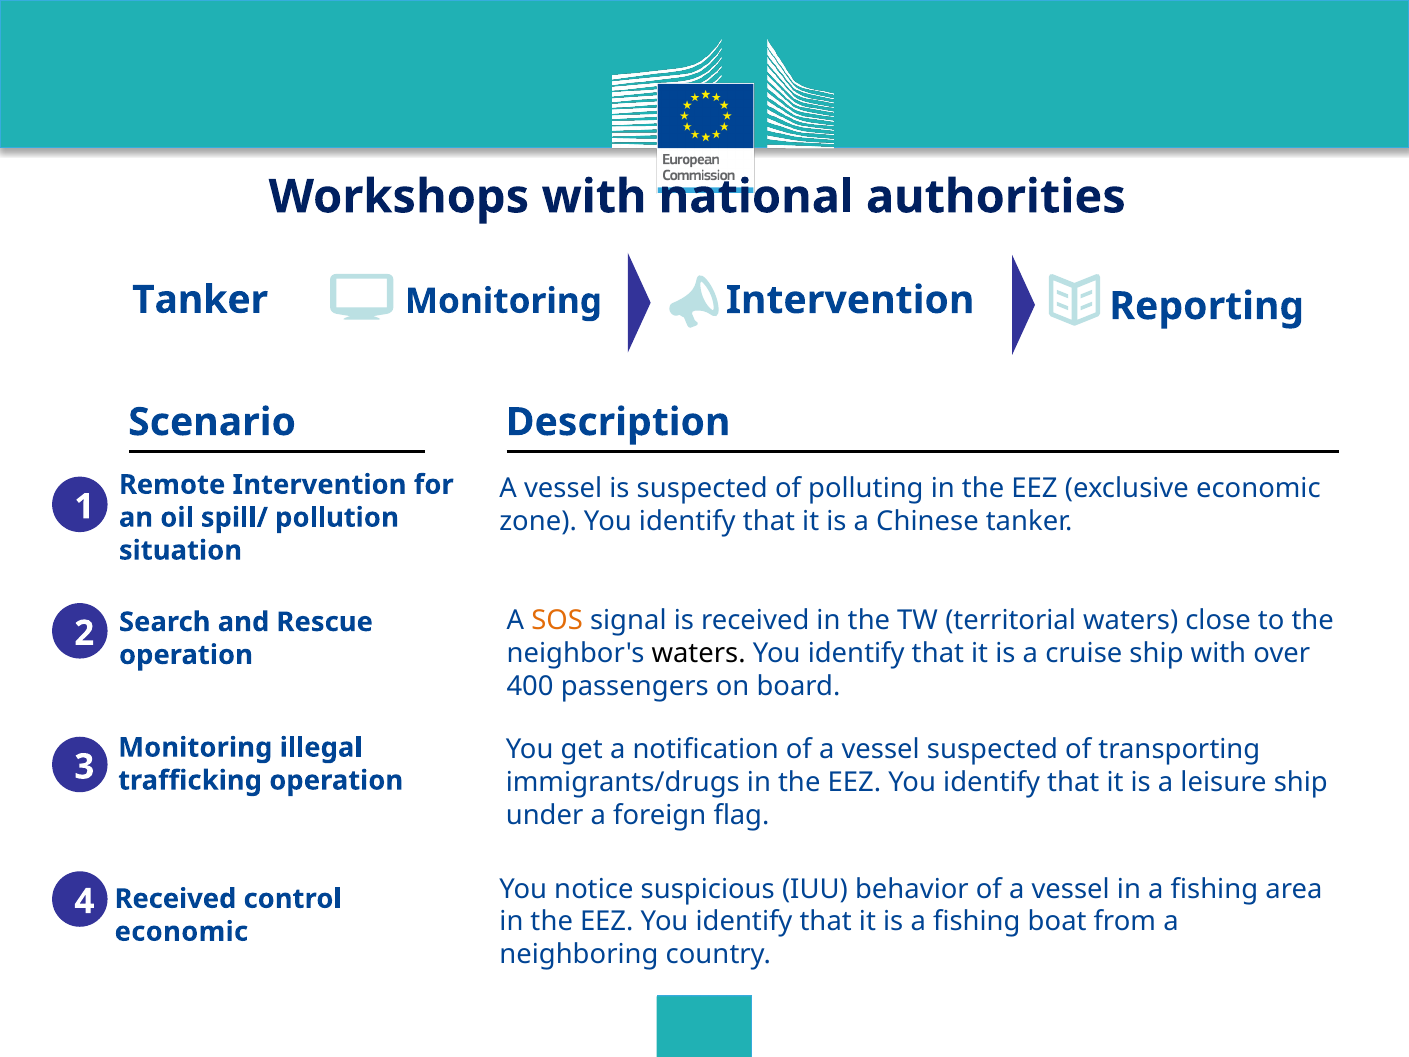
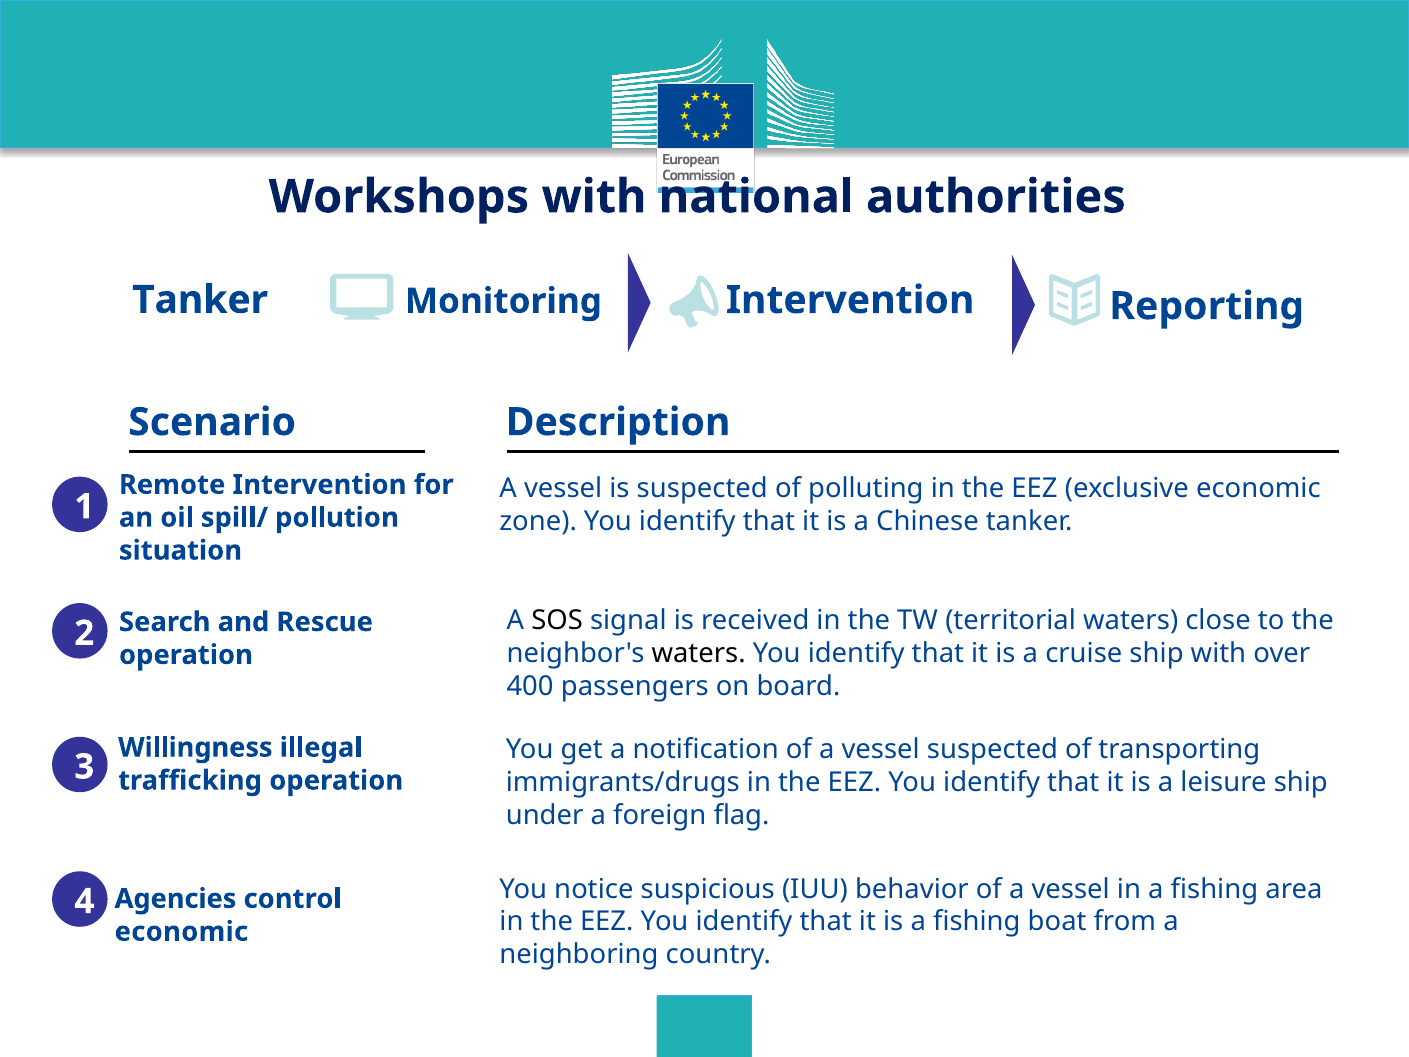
SOS colour: orange -> black (557, 620)
Monitoring: Monitoring -> Willingness (195, 747)
Received: Received -> Agencies (175, 899)
